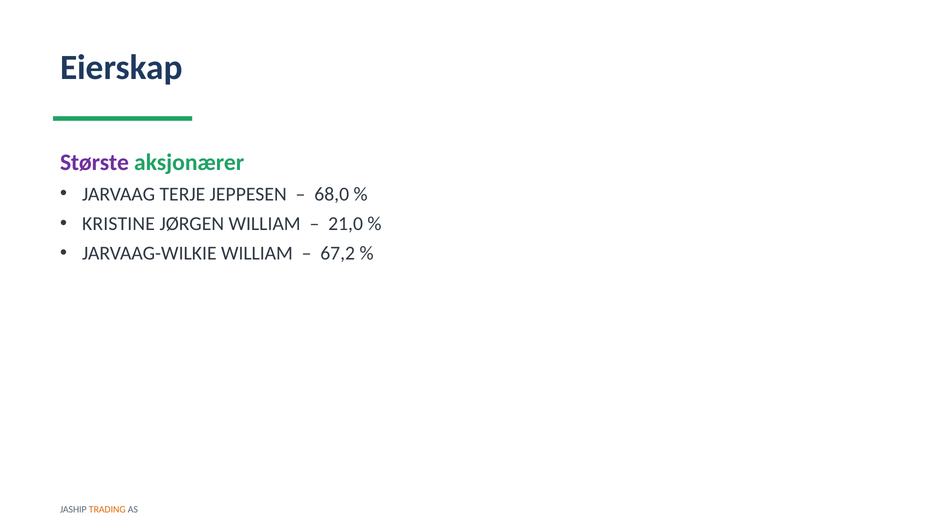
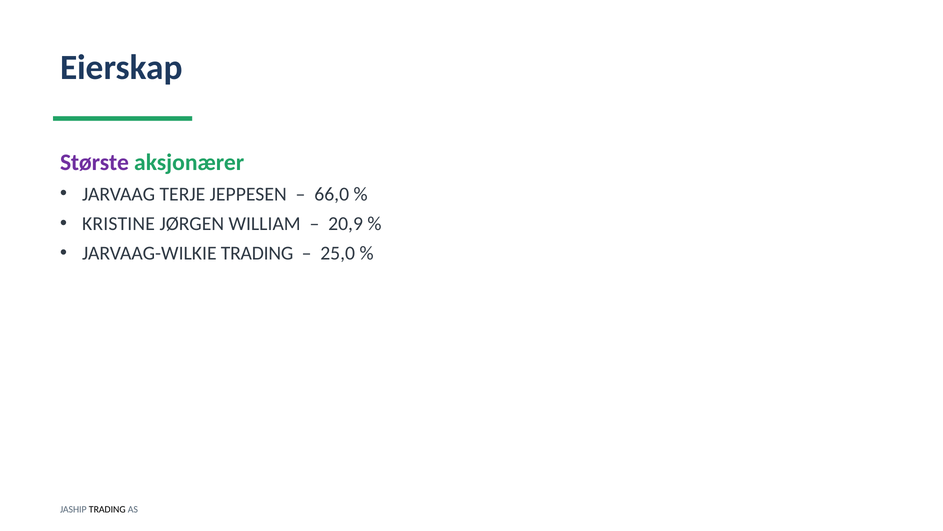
68,0: 68,0 -> 66,0 (332, 194)
21,0: 21,0 -> 20,9 (346, 223)
JARVAAG-WILKIE WILLIAM: WILLIAM -> TRADING (257, 253)
67,2: 67,2 -> 25,0 (338, 253)
TRADING colour: orange -> black (107, 509)
